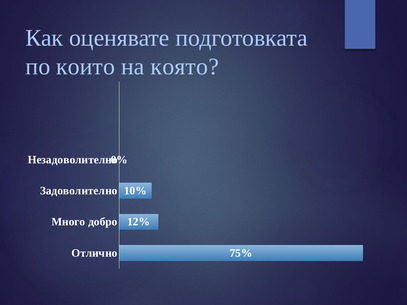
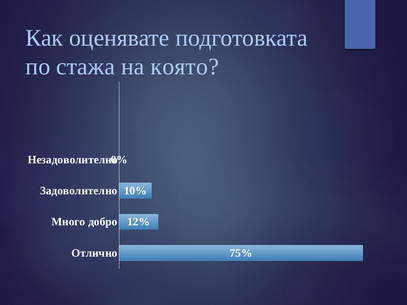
които: които -> стажа (86, 67)
